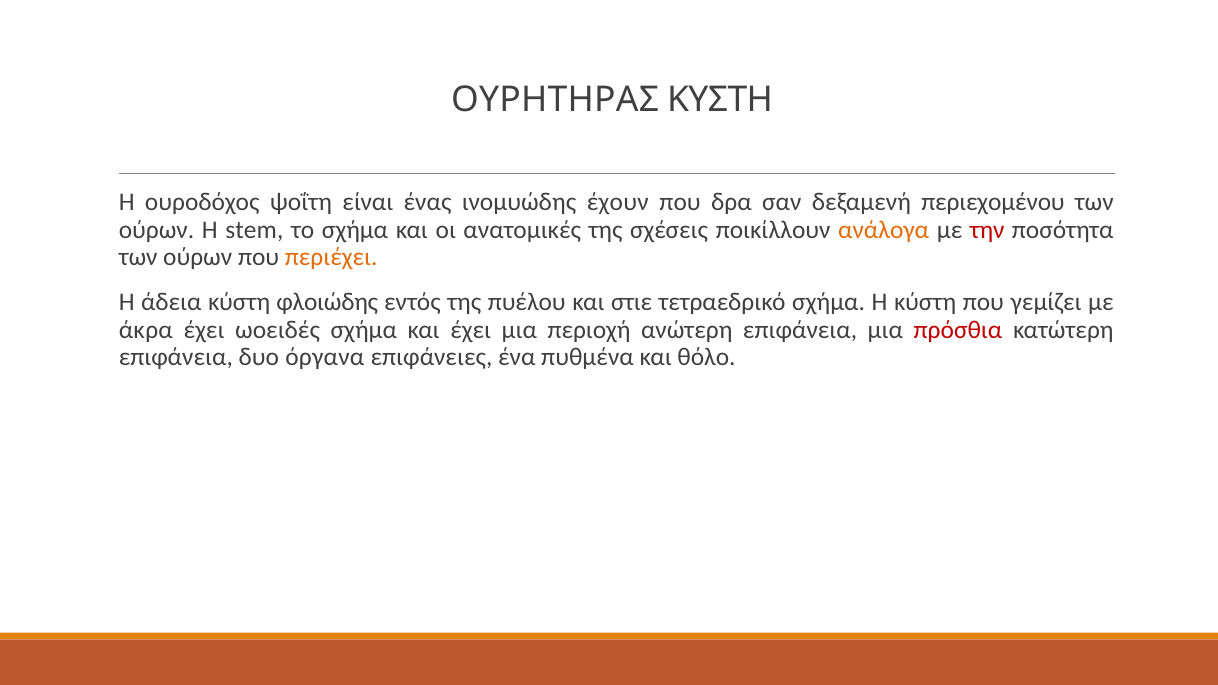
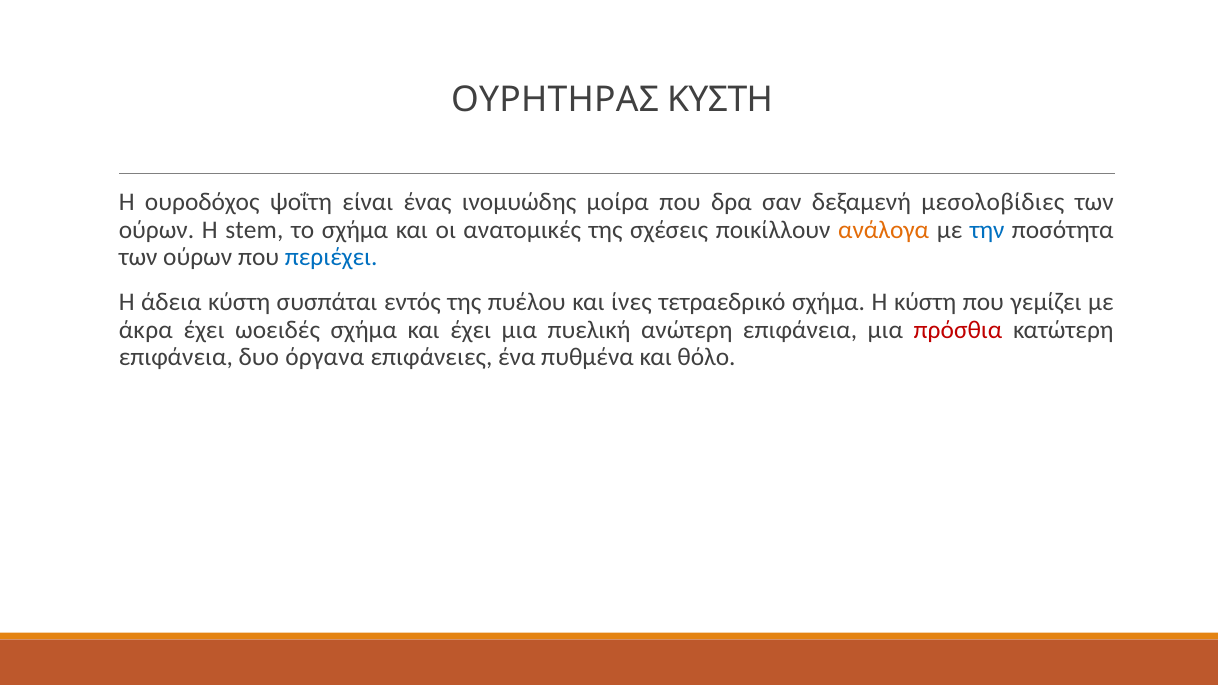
έχουν: έχουν -> μοίρα (618, 203)
περιεχομένου: περιεχομένου -> μεσολοβίδιες (993, 203)
την colour: red -> blue (987, 230)
περιέχει colour: orange -> blue (331, 257)
φλοιώδης: φλοιώδης -> συσπάται (327, 302)
στιε: στιε -> ίνες (631, 302)
περιοχή: περιοχή -> πυελική (589, 330)
